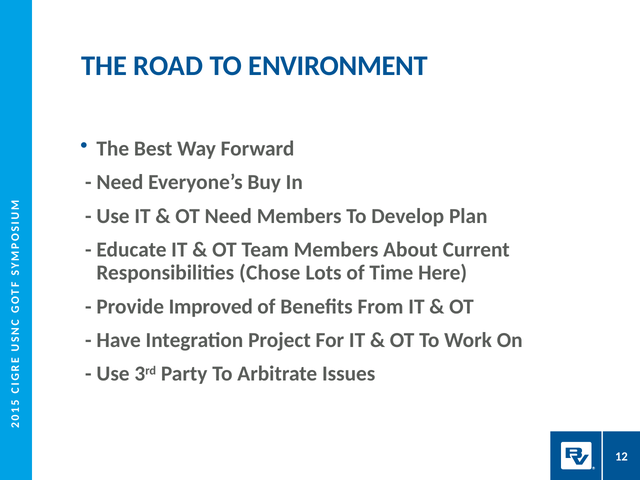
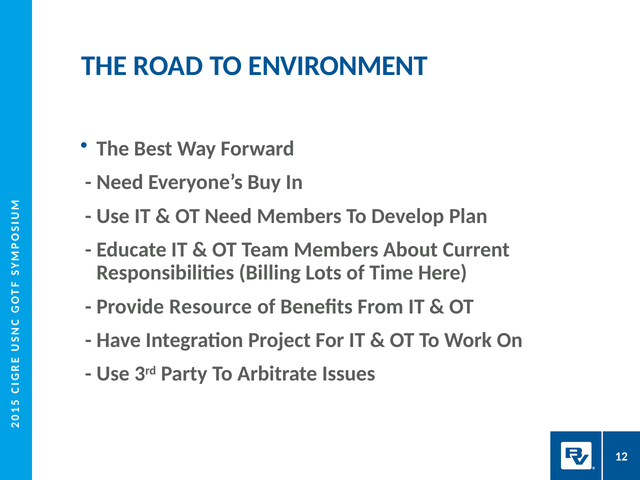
Chose: Chose -> Billing (270, 273)
Improved: Improved -> Resource (211, 307)
